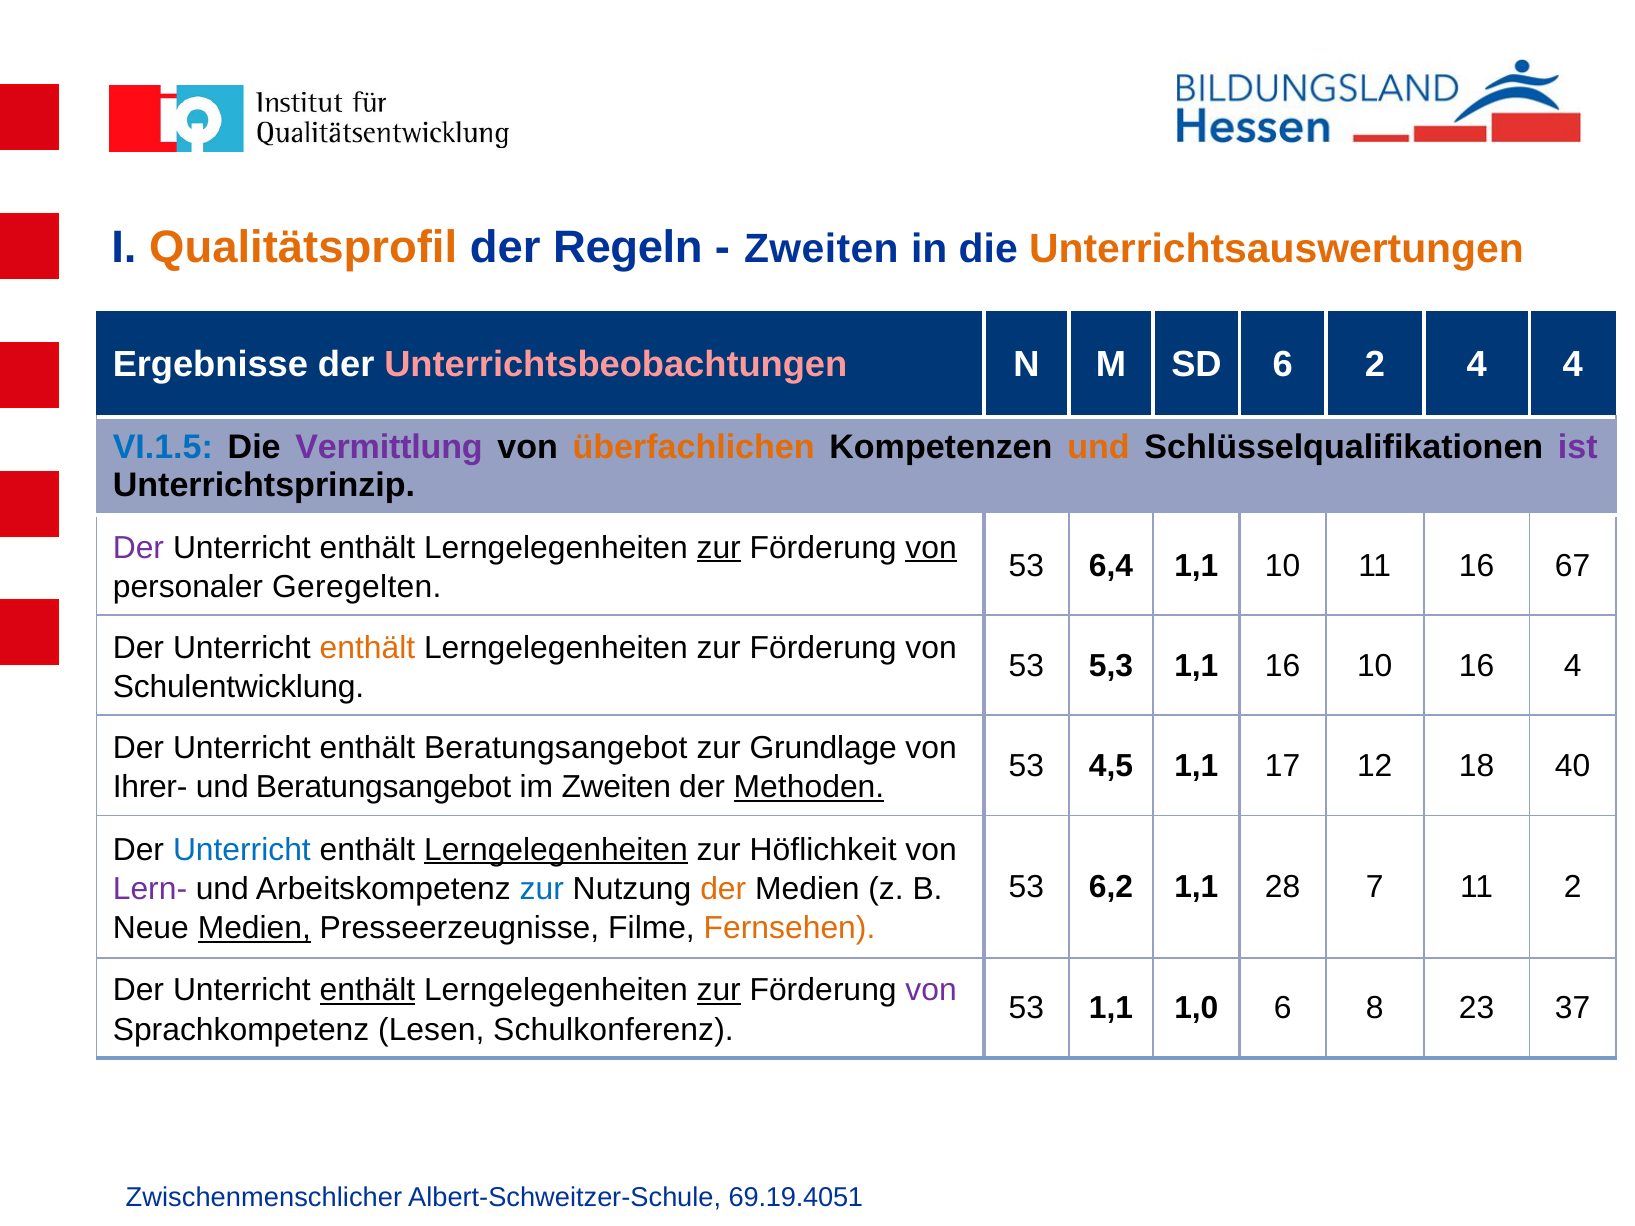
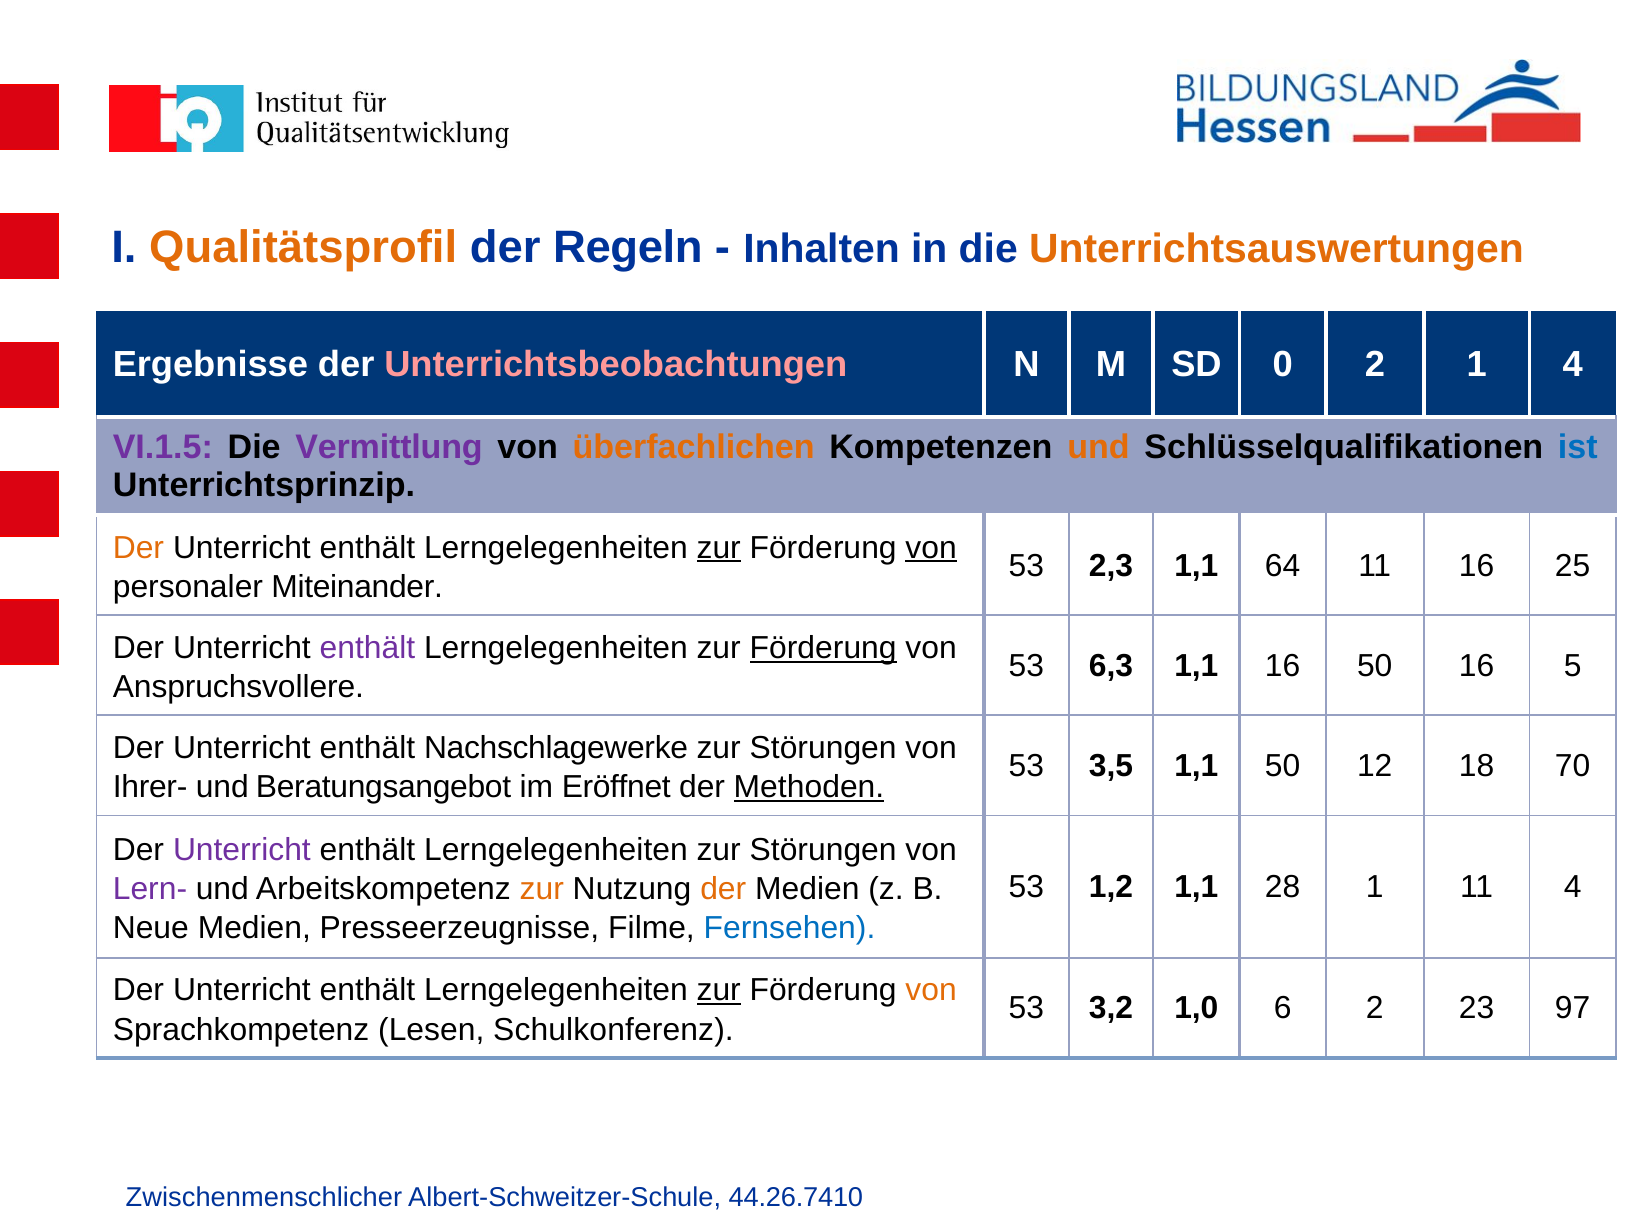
Zweiten: Zweiten -> Inhalten (822, 249)
SD 6: 6 -> 0 (1283, 365)
2 4: 4 -> 1 (1477, 365)
VI.1.5 colour: blue -> purple (163, 448)
ist colour: purple -> blue (1578, 448)
Der colour: purple -> orange (138, 548)
6,4: 6,4 -> 2,3 (1111, 566)
1,1 10: 10 -> 64 (1283, 566)
67: 67 -> 25 (1573, 566)
Geregelten: Geregelten -> Miteinander (357, 587)
enthält colour: orange -> purple (367, 648)
Förderung underline: none -> present (823, 648)
5,3: 5,3 -> 6,3 (1111, 666)
16 10: 10 -> 50 (1375, 666)
16 4: 4 -> 5 (1573, 666)
Schulentwicklung: Schulentwicklung -> Anspruchsvollere (238, 687)
enthält Beratungsangebot: Beratungsangebot -> Nachschlagewerke (556, 748)
Grundlage: Grundlage -> Störungen (823, 748)
4,5: 4,5 -> 3,5 (1111, 766)
1,1 17: 17 -> 50 (1283, 766)
40: 40 -> 70 (1573, 766)
im Zweiten: Zweiten -> Eröffnet (616, 788)
Unterricht colour: blue -> purple (242, 850)
Lerngelegenheiten underline: present -> none (556, 850)
Höflichkeit: Höflichkeit -> Störungen (823, 850)
6,2: 6,2 -> 1,2 (1111, 887)
28 7: 7 -> 1 (1375, 887)
11 2: 2 -> 4 (1573, 887)
zur colour: blue -> orange (542, 889)
Medien underline: present -> none (254, 928)
Fernsehen colour: orange -> blue (790, 928)
enthält underline: present -> none (367, 991)
von colour: purple -> orange (931, 991)
53 1,1: 1,1 -> 3,2 (1111, 1009)
6 8: 8 -> 2 (1375, 1009)
37: 37 -> 97 (1573, 1009)
69.19.4051: 69.19.4051 -> 44.26.7410 (796, 1198)
